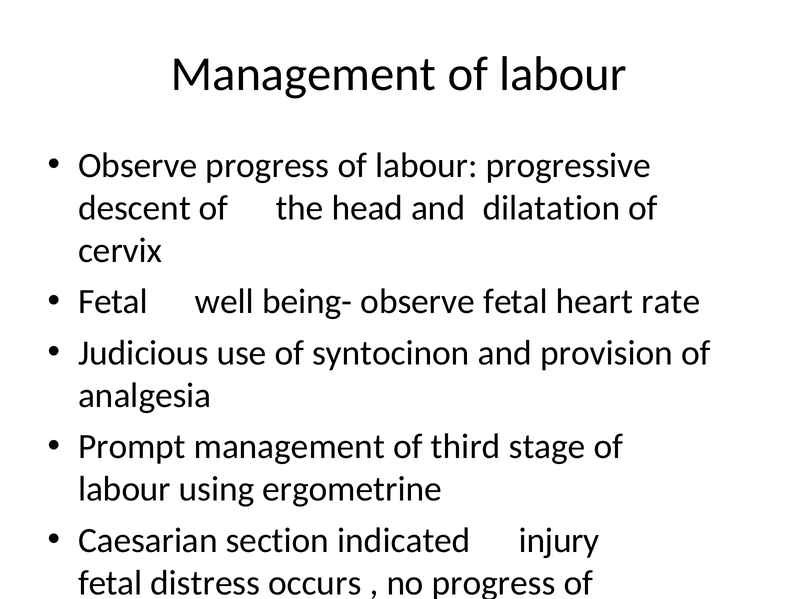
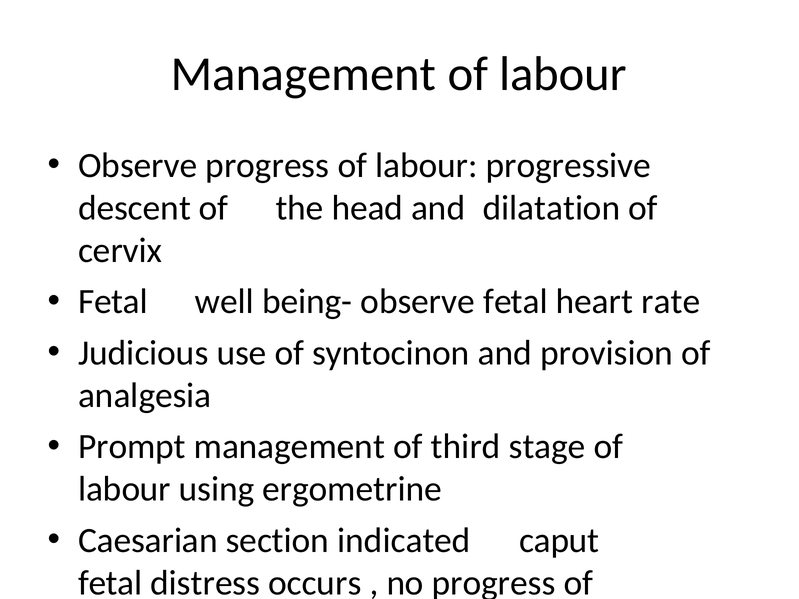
injury: injury -> caput (559, 541)
